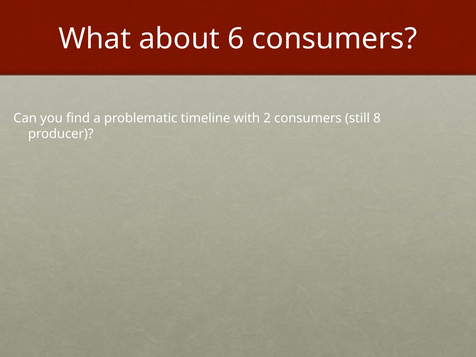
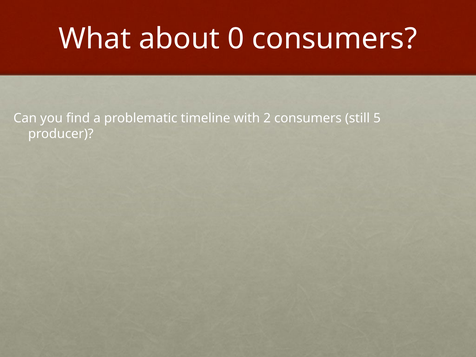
6: 6 -> 0 (236, 39)
8: 8 -> 5 (377, 118)
